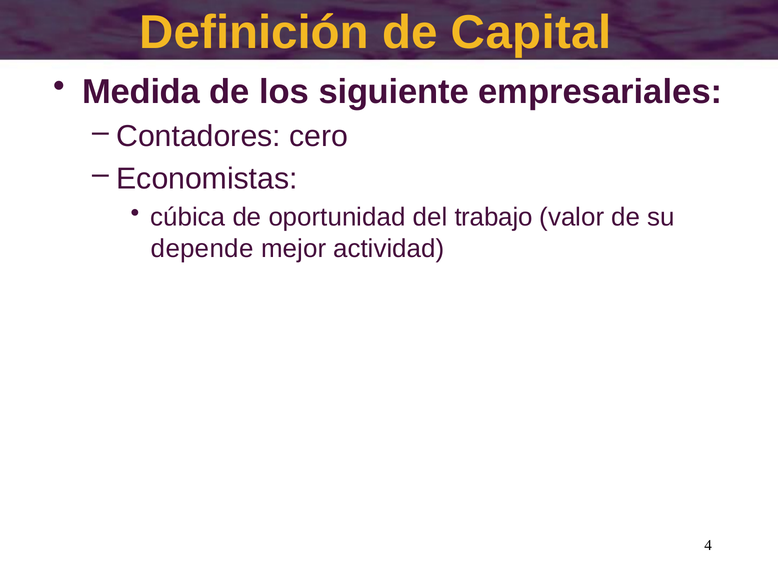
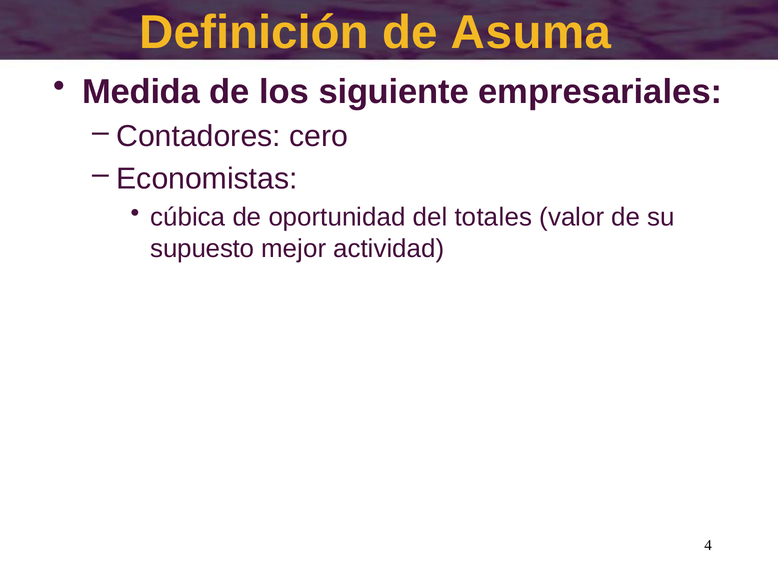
Capital: Capital -> Asuma (531, 32)
trabajo: trabajo -> totales (493, 218)
depende: depende -> supuesto (202, 249)
